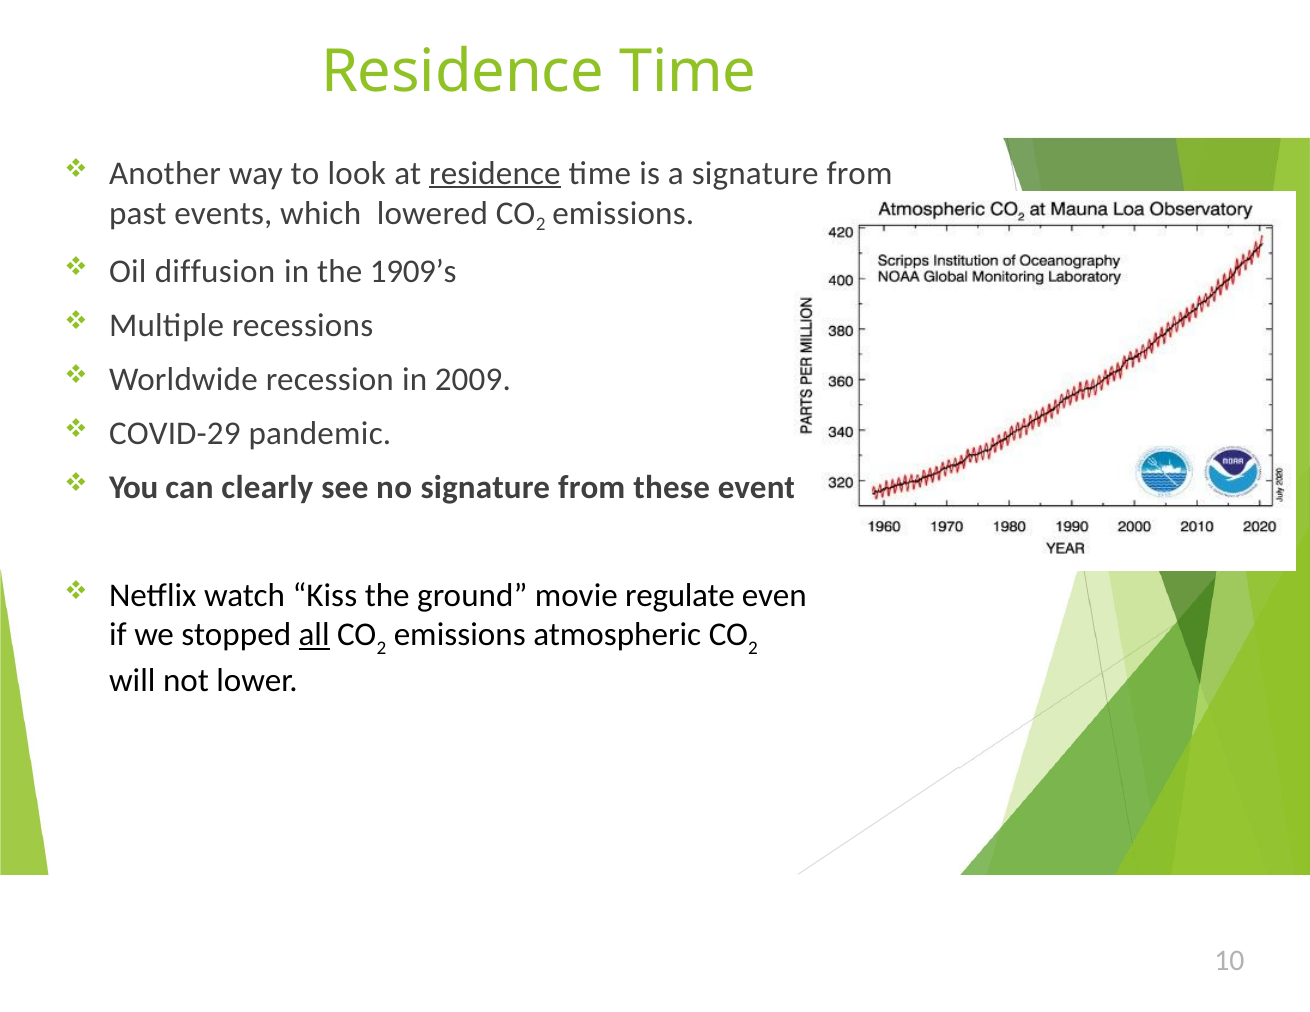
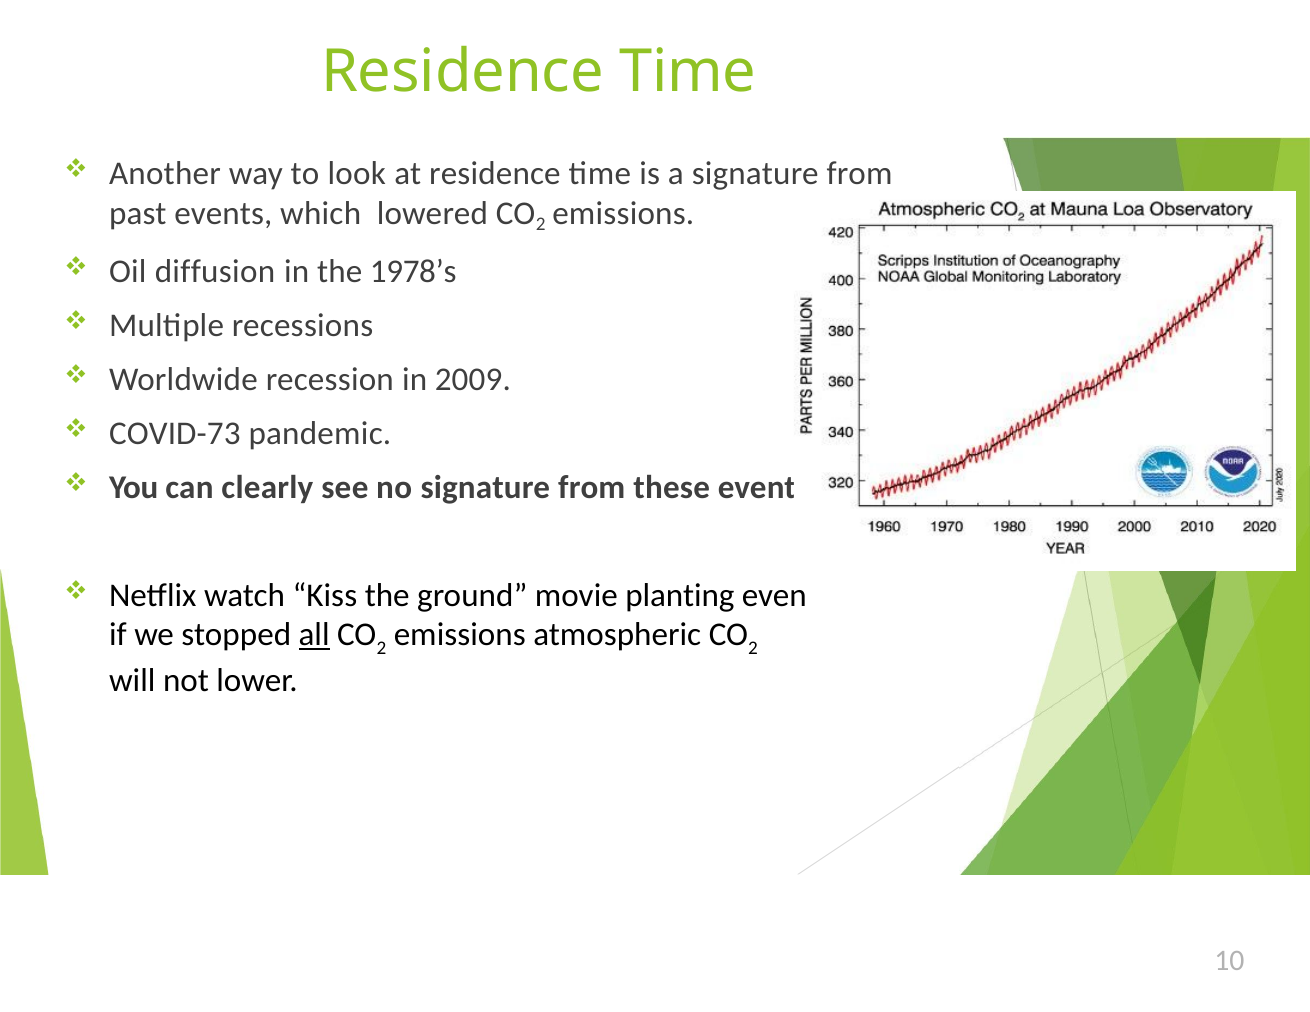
residence underline: present -> none (495, 173)
1909’s: 1909’s -> 1978’s (413, 271)
COVID-29: COVID-29 -> COVID-73 (175, 433)
regulate: regulate -> planting (680, 596)
